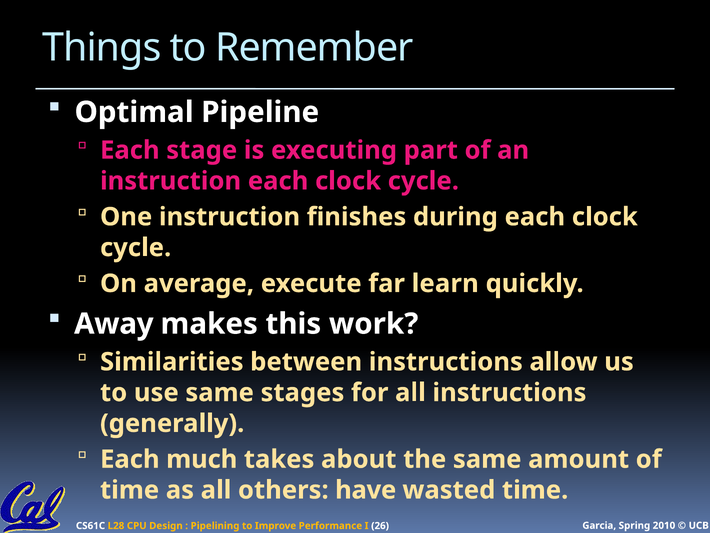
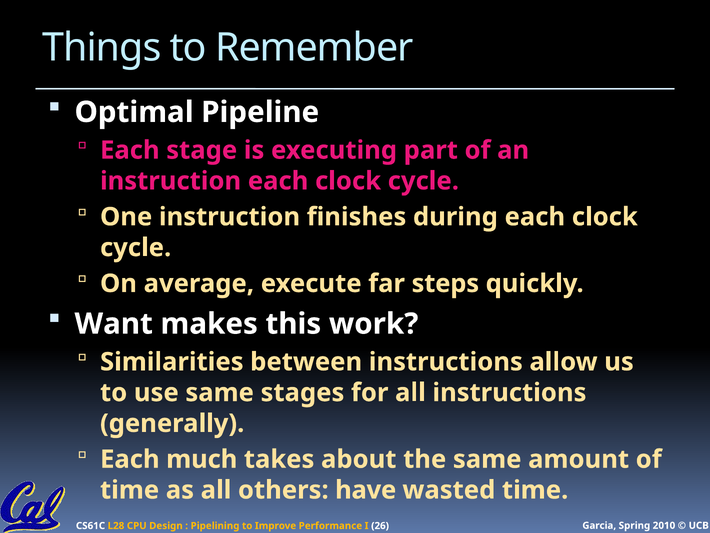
learn: learn -> steps (445, 283)
Away: Away -> Want (114, 324)
